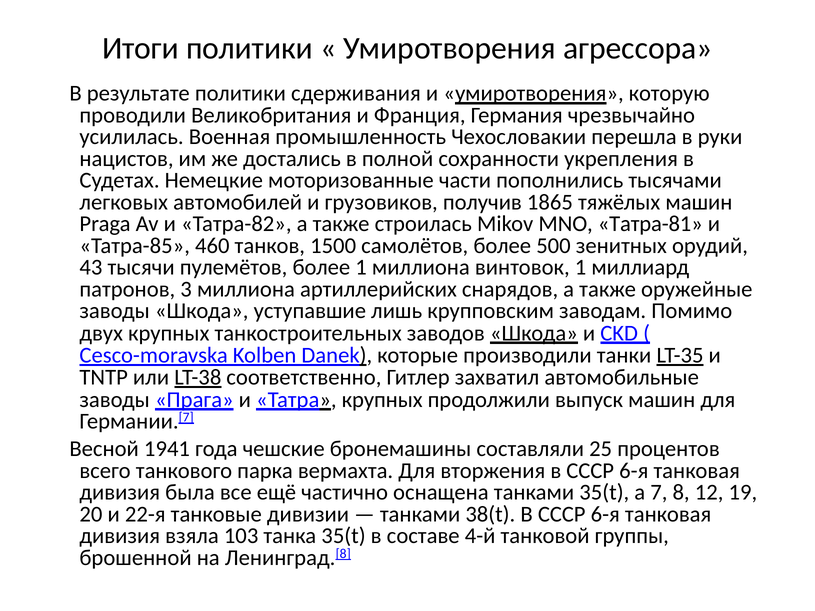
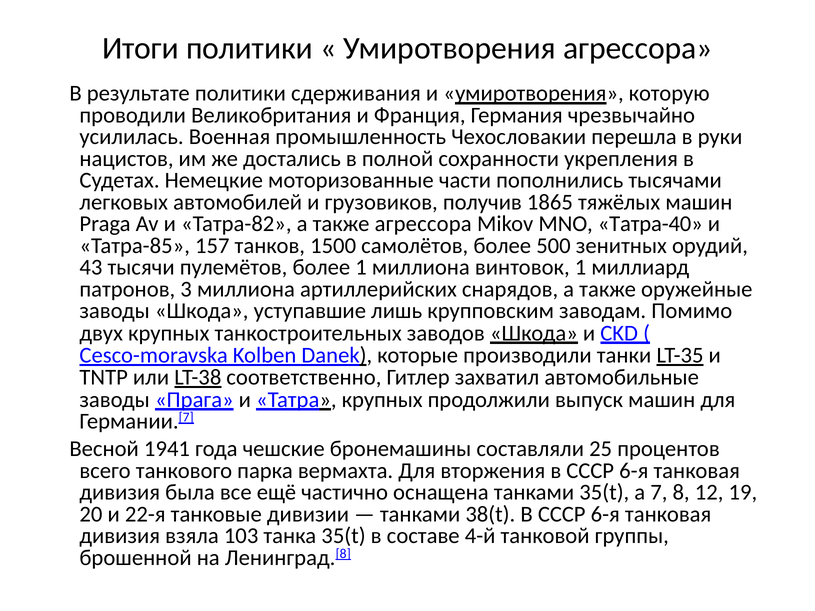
также строилась: строилась -> агрессора (423, 224)
Татра-81: Татра-81 -> Татра-40 (650, 224)
460: 460 -> 157 (212, 246)
